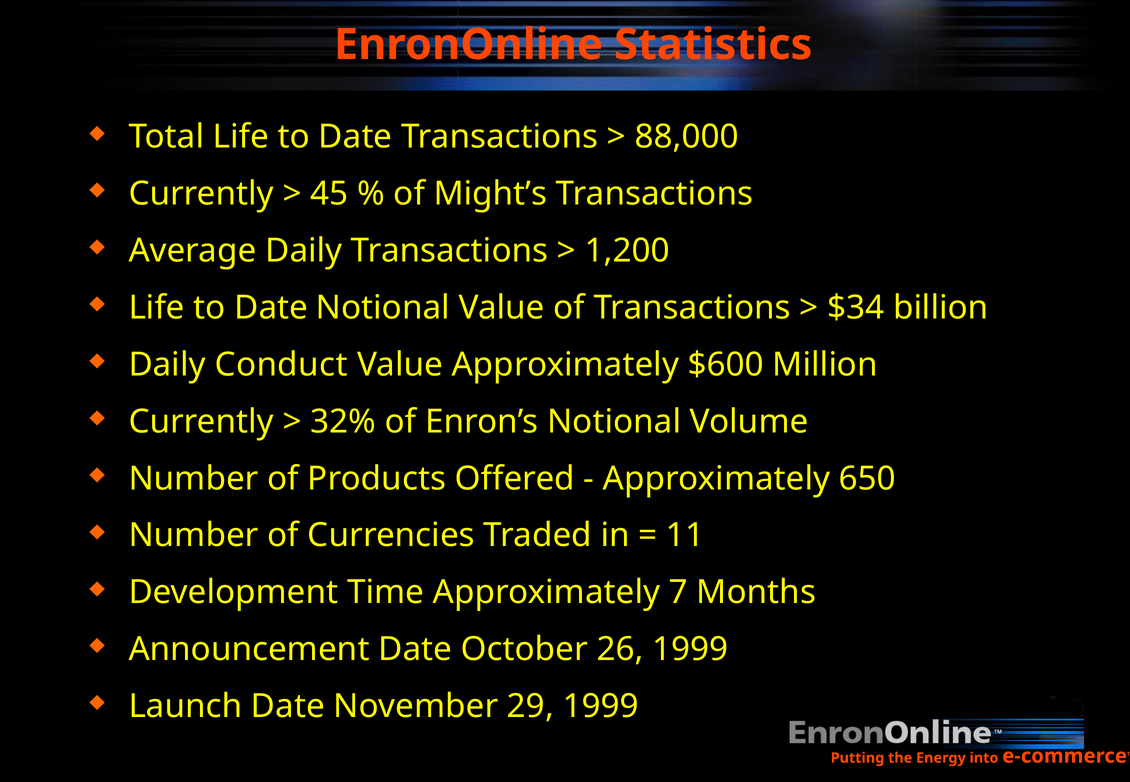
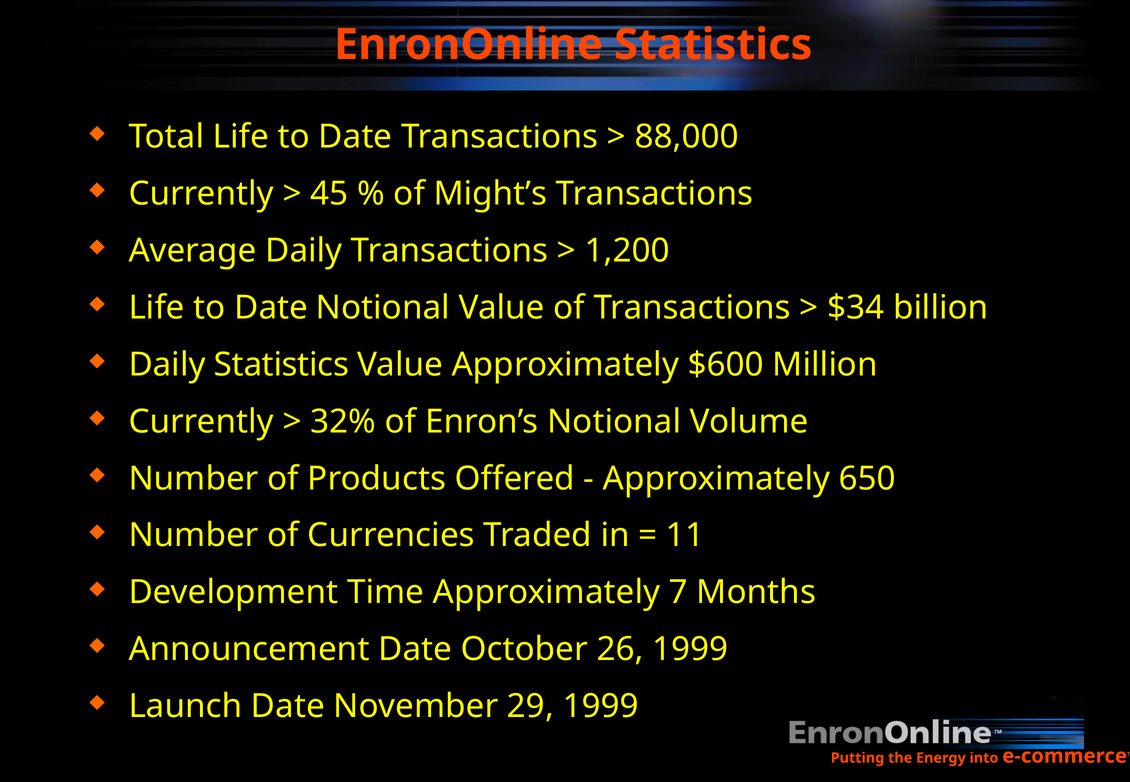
Daily Conduct: Conduct -> Statistics (281, 365)
